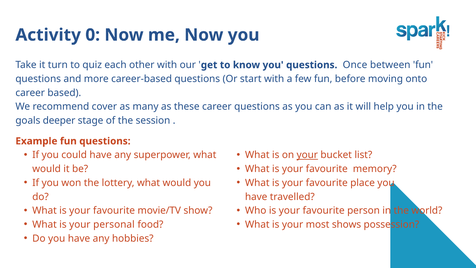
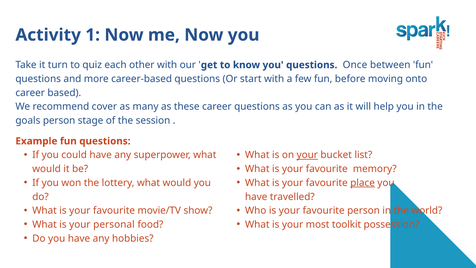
0: 0 -> 1 (93, 35)
goals deeper: deeper -> person (59, 120)
place underline: none -> present (363, 183)
shows: shows -> toolkit (347, 224)
